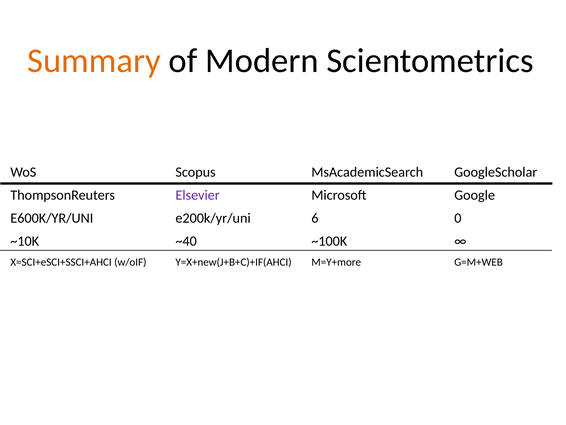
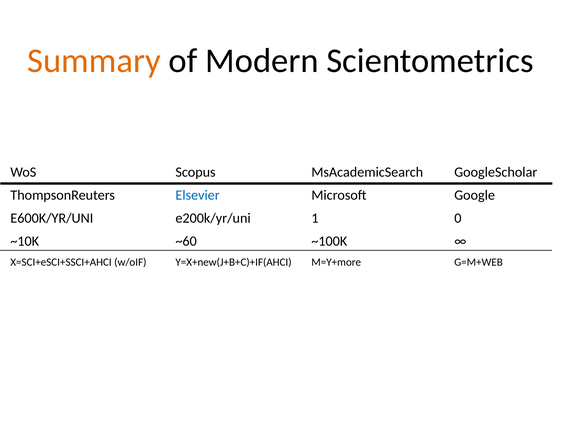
Elsevier colour: purple -> blue (198, 195)
6: 6 -> 1 (315, 218)
~40: ~40 -> ~60 (186, 241)
